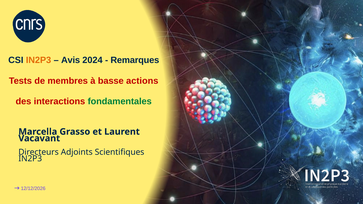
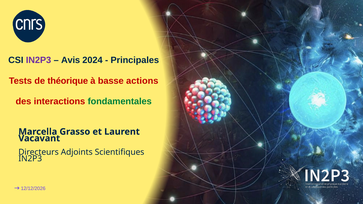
IN2P3 colour: orange -> purple (39, 60)
Remarques: Remarques -> Principales (135, 60)
membres: membres -> théorique (68, 81)
